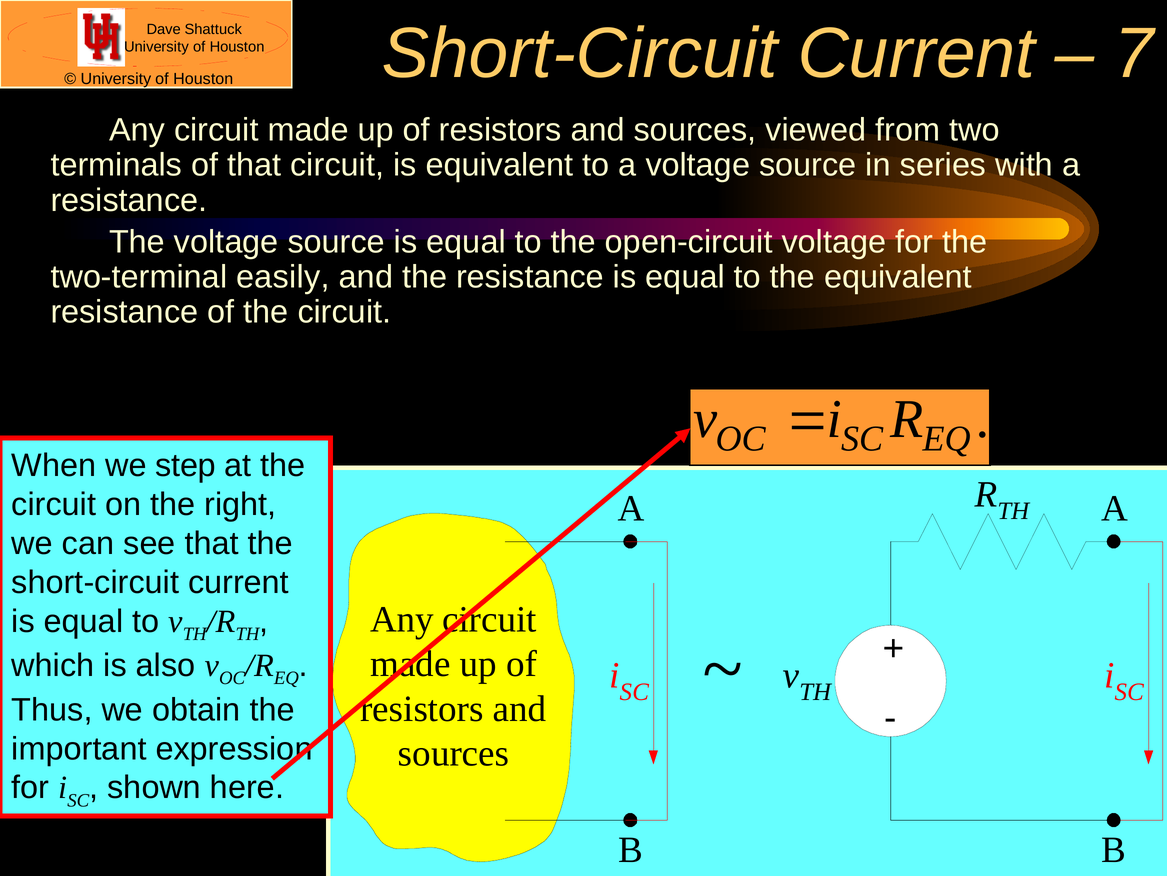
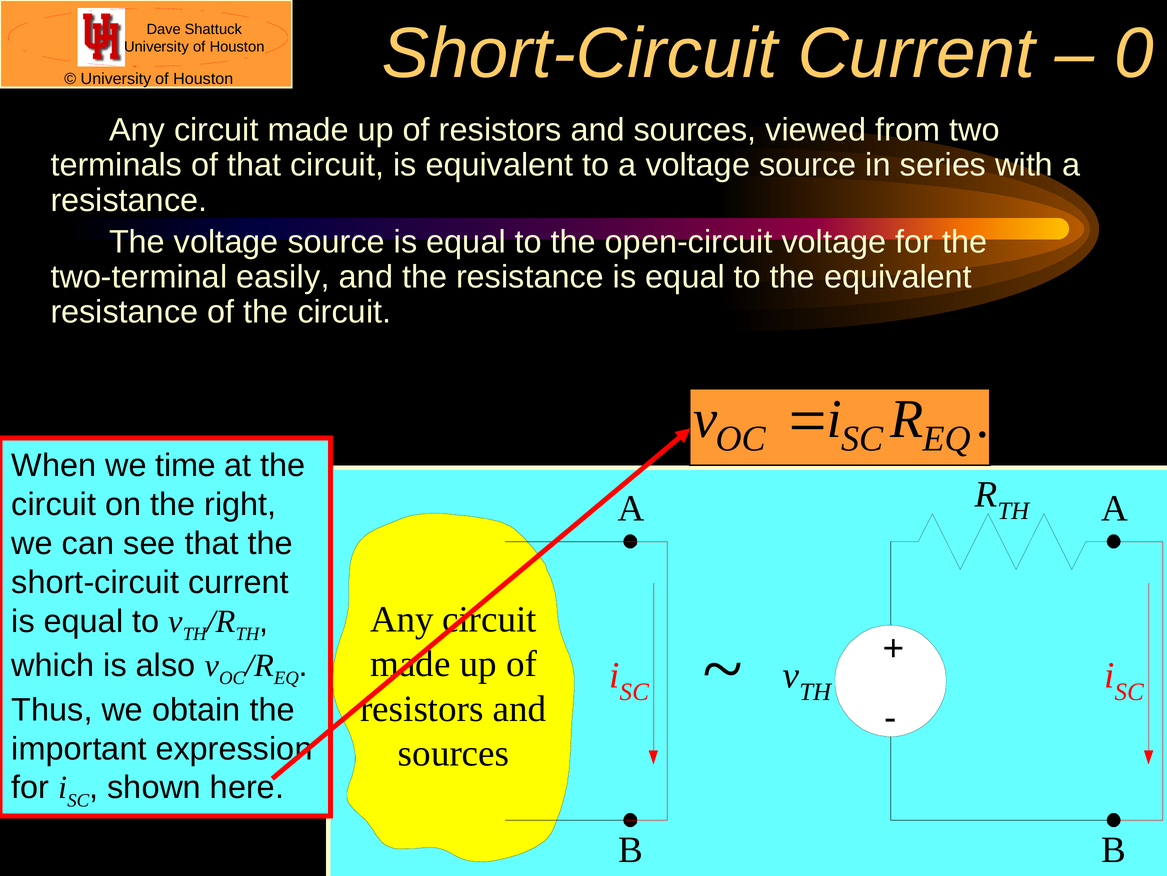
7: 7 -> 0 (1134, 54)
step: step -> time (186, 465)
